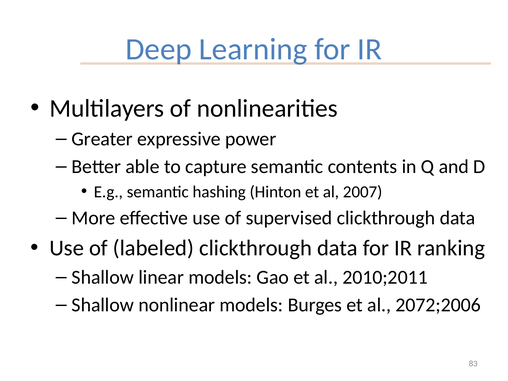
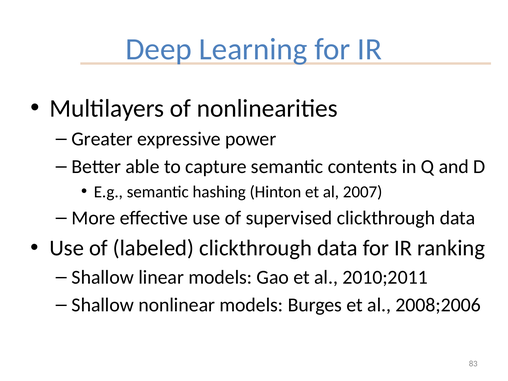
2072;2006: 2072;2006 -> 2008;2006 (438, 305)
